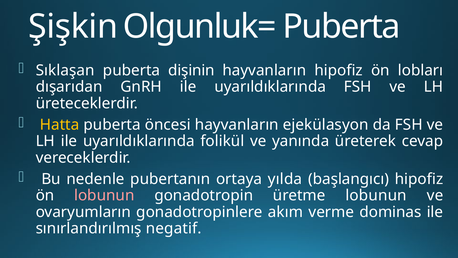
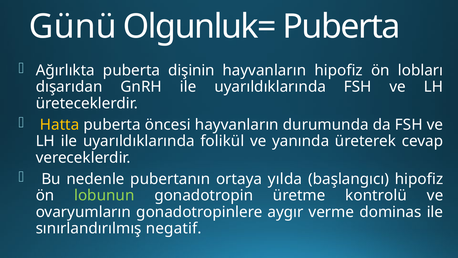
Şişkin: Şişkin -> Günü (73, 27)
Sıklaşan: Sıklaşan -> Ağırlıkta (65, 70)
ejekülasyon: ejekülasyon -> durumunda (326, 125)
lobunun colour: pink -> light green (104, 195)
üretme lobunun: lobunun -> kontrolü (376, 195)
akım: akım -> aygır (285, 212)
